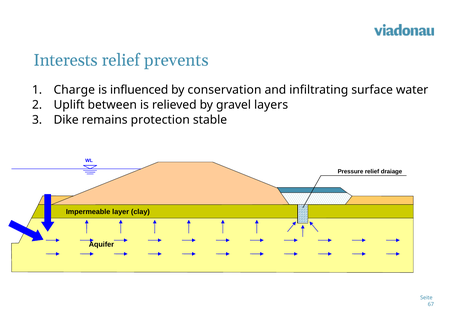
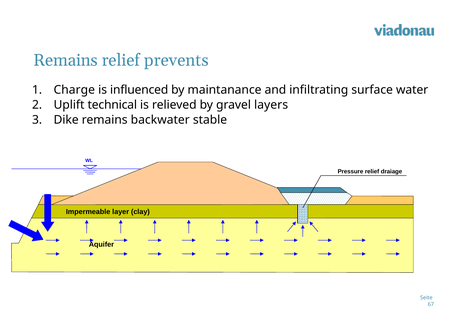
Interests: Interests -> Remains (66, 60)
conservation: conservation -> maintanance (225, 90)
between: between -> technical (112, 105)
protection: protection -> backwater (160, 120)
